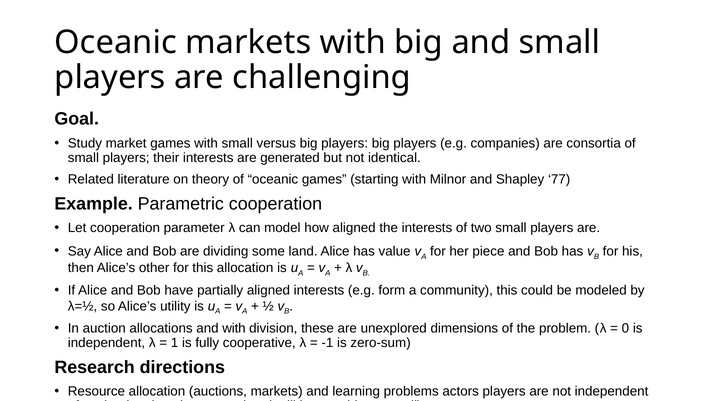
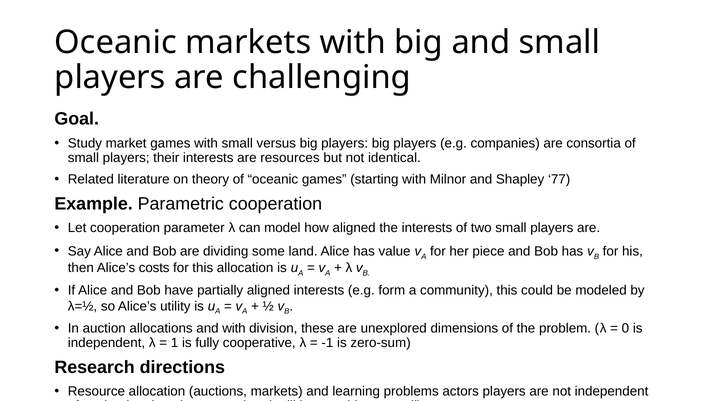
generated: generated -> resources (290, 158)
Alice’s other: other -> costs (154, 268)
